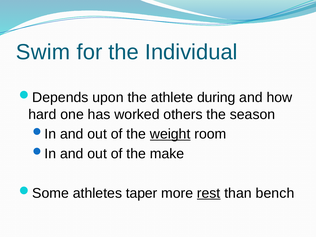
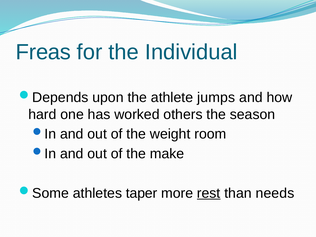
Swim: Swim -> Freas (43, 52)
during: during -> jumps (216, 98)
weight underline: present -> none (170, 134)
bench: bench -> needs (275, 193)
